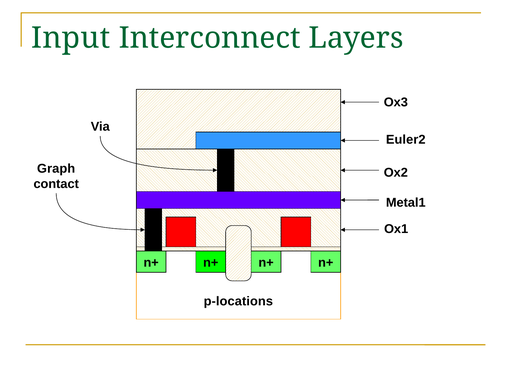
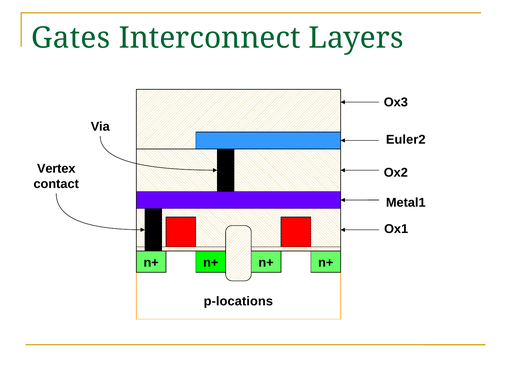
Input: Input -> Gates (71, 38)
Graph: Graph -> Vertex (56, 169)
